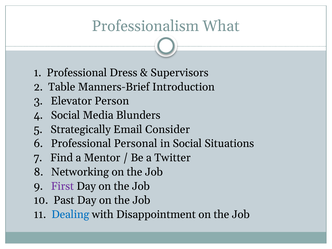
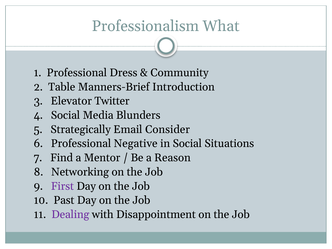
Supervisors: Supervisors -> Community (180, 73)
Person: Person -> Twitter (112, 101)
Personal: Personal -> Negative (136, 144)
Twitter: Twitter -> Reason (172, 158)
Dealing colour: blue -> purple (70, 214)
